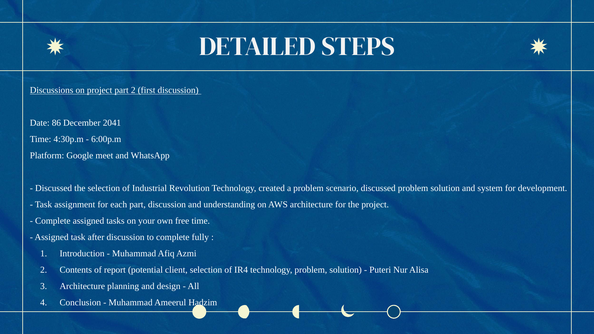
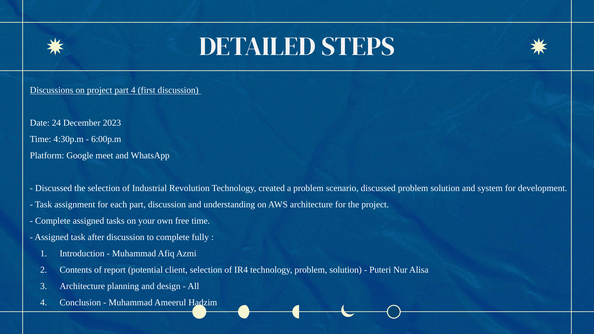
part 2: 2 -> 4 (133, 90)
86: 86 -> 24 (56, 123)
2041: 2041 -> 2023 (112, 123)
